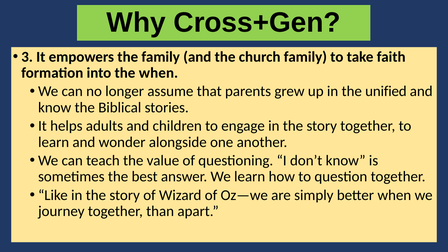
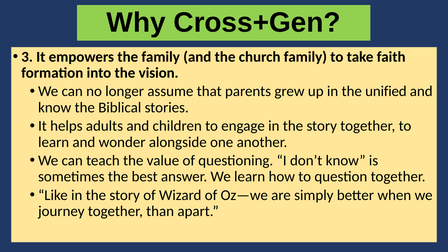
the when: when -> vision (159, 73)
